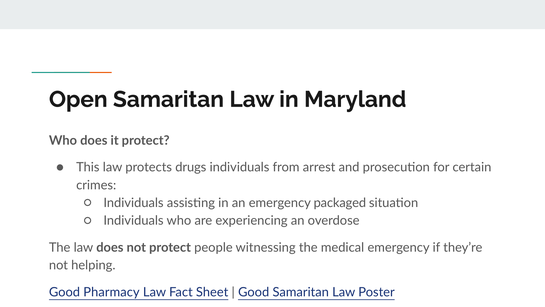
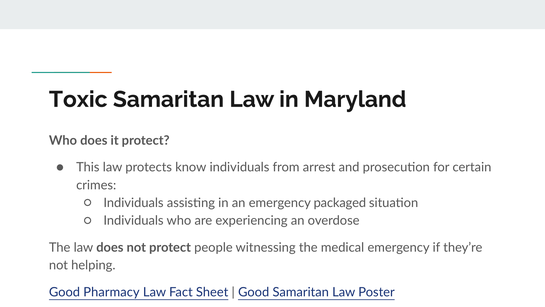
Open: Open -> Toxic (78, 99)
drugs: drugs -> know (191, 167)
